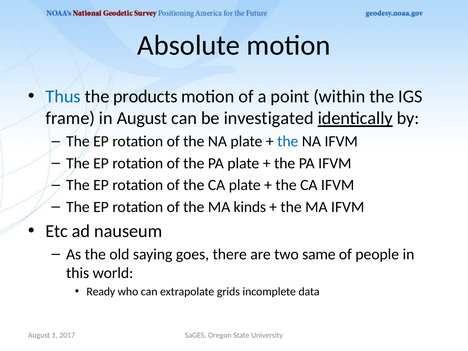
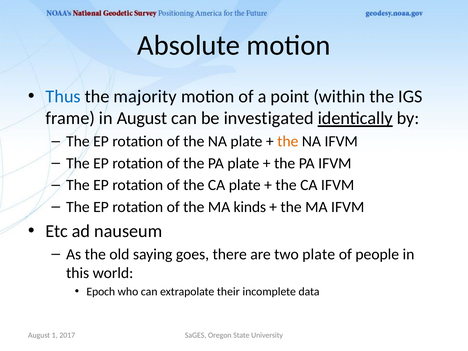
products: products -> majority (145, 96)
the colour: blue -> orange (288, 142)
two same: same -> plate (319, 254)
Ready: Ready -> Epoch (101, 292)
grids: grids -> their (228, 292)
